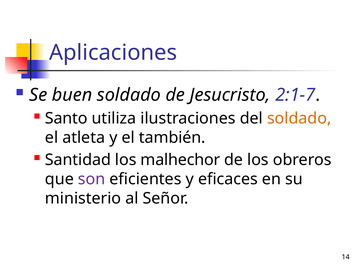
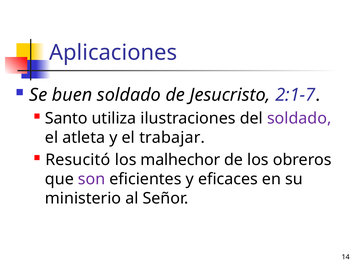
soldado colour: orange -> purple (299, 119)
también: también -> trabajar (172, 138)
Santidad: Santidad -> Resucitó (78, 160)
